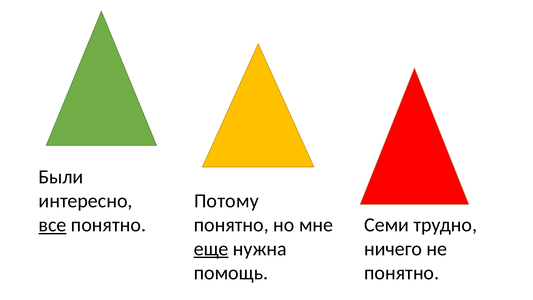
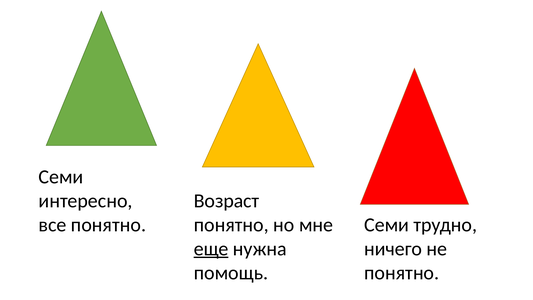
Были: Были -> Семи (61, 177)
Потому: Потому -> Возраст (227, 201)
все underline: present -> none (53, 225)
